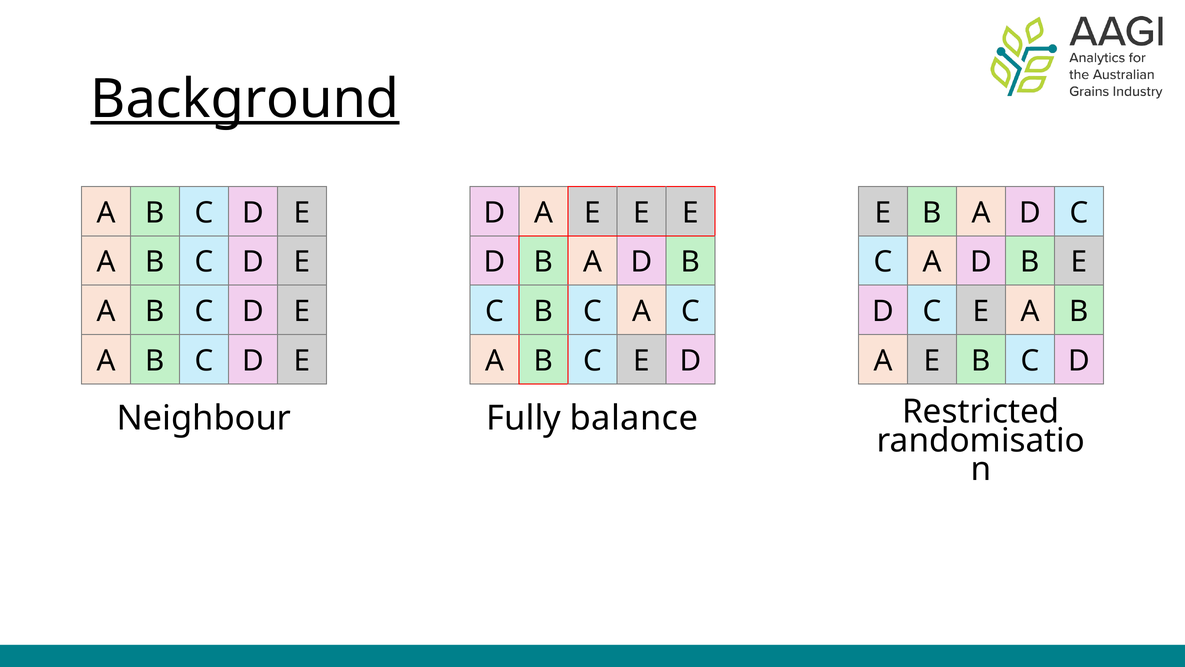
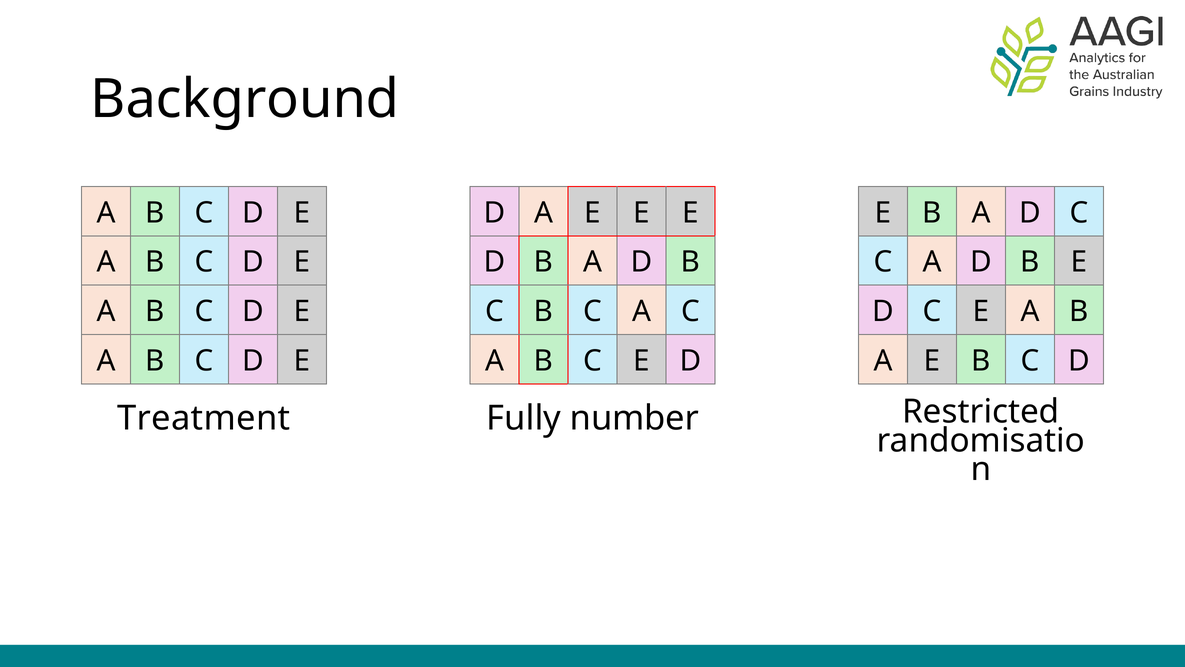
Background underline: present -> none (245, 99)
Neighbour: Neighbour -> Treatment (204, 418)
balance: balance -> number (634, 418)
